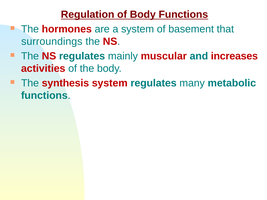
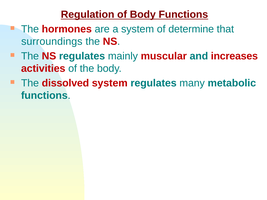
basement: basement -> determine (191, 29)
synthesis: synthesis -> dissolved (65, 83)
